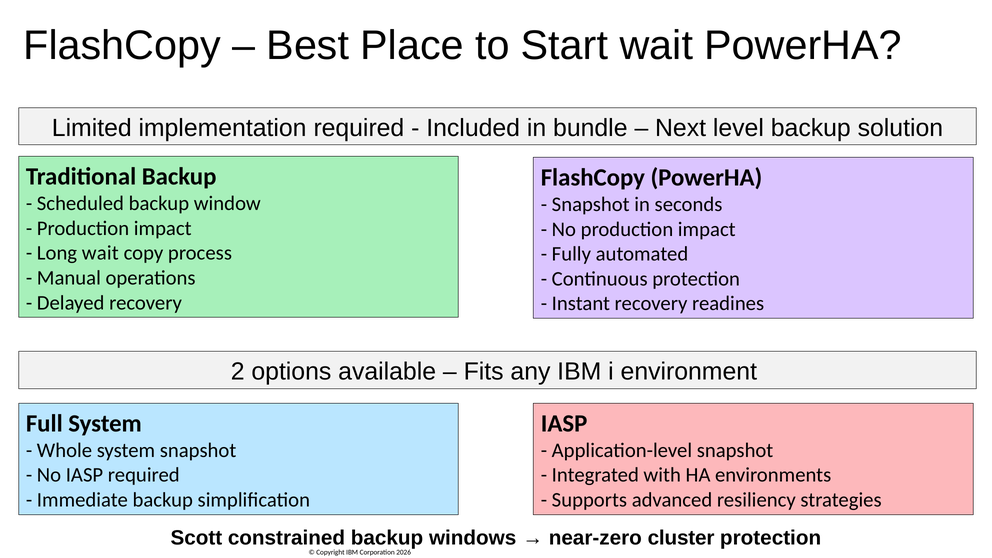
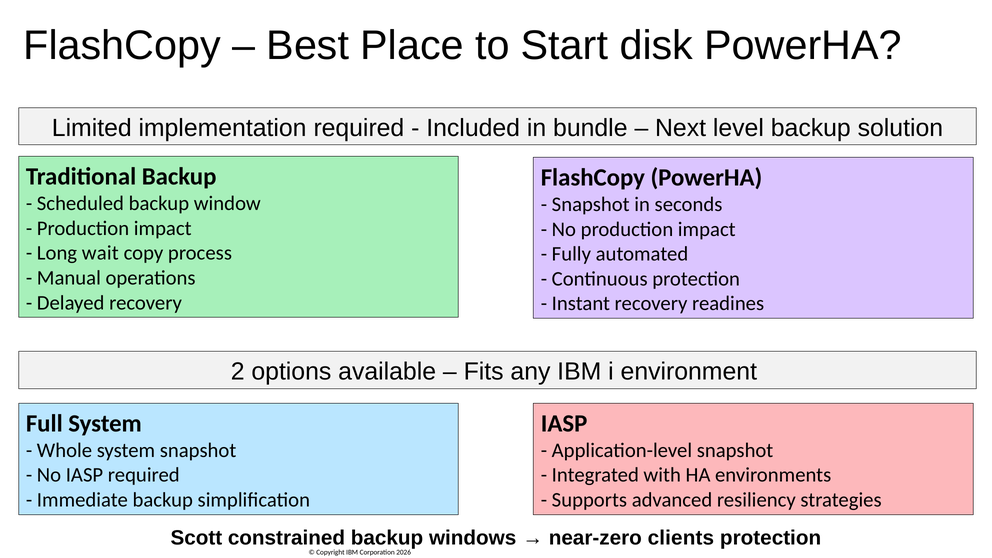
Start wait: wait -> disk (656, 45)
cluster: cluster -> clients (681, 538)
